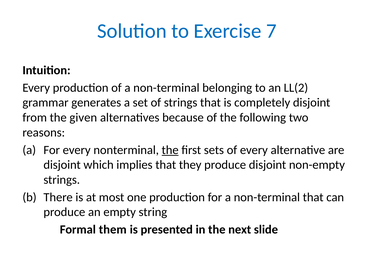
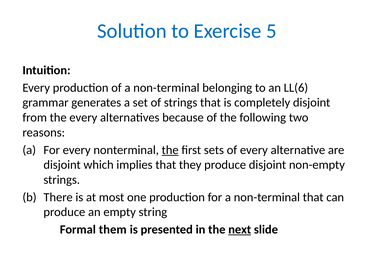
7: 7 -> 5 (271, 31)
LL(2: LL(2 -> LL(6 (296, 88)
the given: given -> every (83, 118)
next underline: none -> present (240, 230)
